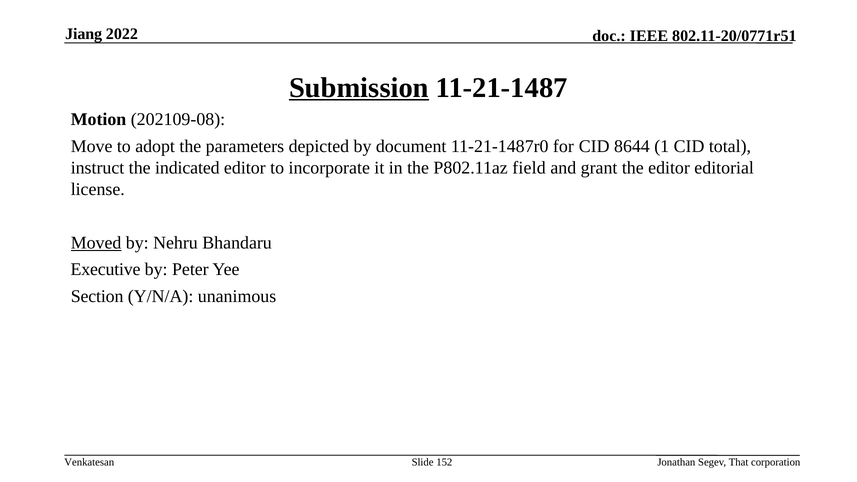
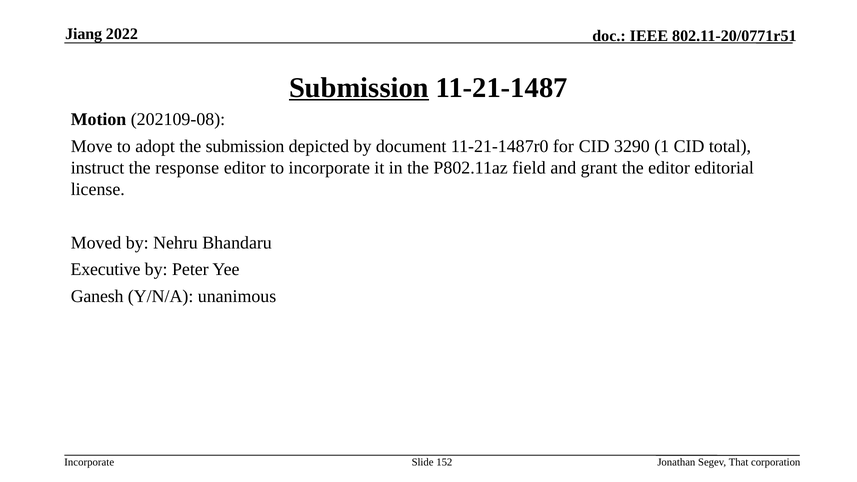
the parameters: parameters -> submission (245, 146)
8644: 8644 -> 3290 (632, 146)
indicated: indicated -> response (187, 168)
Moved underline: present -> none (96, 243)
Section: Section -> Ganesh (97, 296)
Venkatesan: Venkatesan -> Incorporate (89, 462)
